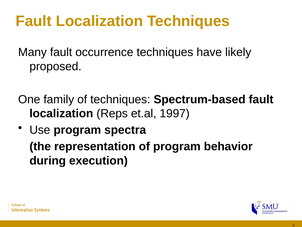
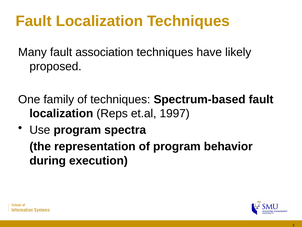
occurrence: occurrence -> association (104, 52)
